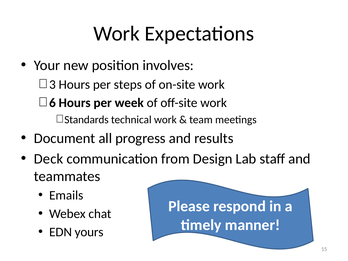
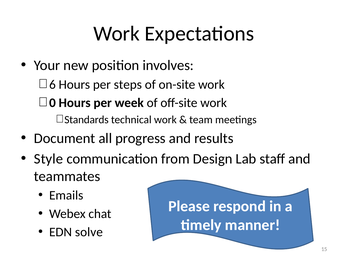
3: 3 -> 6 (52, 85)
6: 6 -> 0 (52, 103)
Deck: Deck -> Style (49, 159)
yours: yours -> solve (89, 232)
